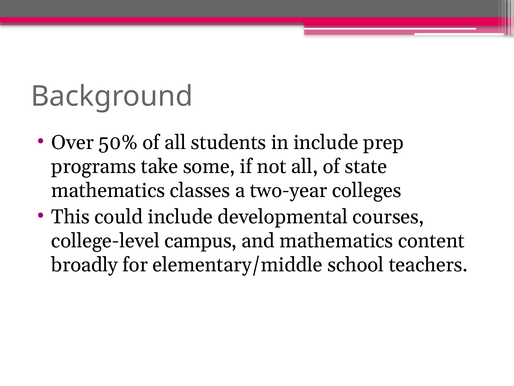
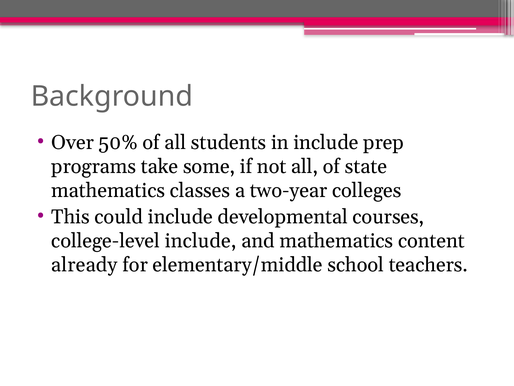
college-level campus: campus -> include (201, 241)
broadly: broadly -> already (84, 265)
